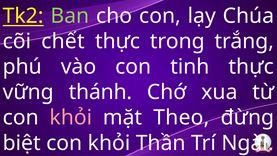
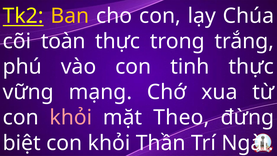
Ban colour: light green -> yellow (70, 16)
chết: chết -> toàn (63, 41)
thánh: thánh -> mạng (100, 92)
